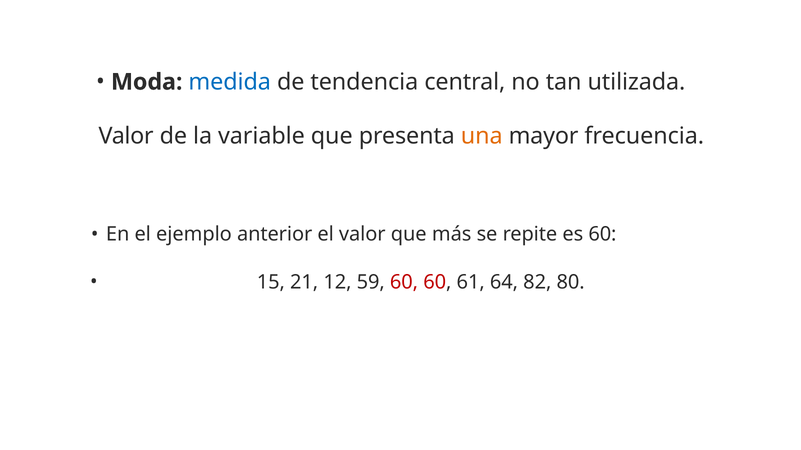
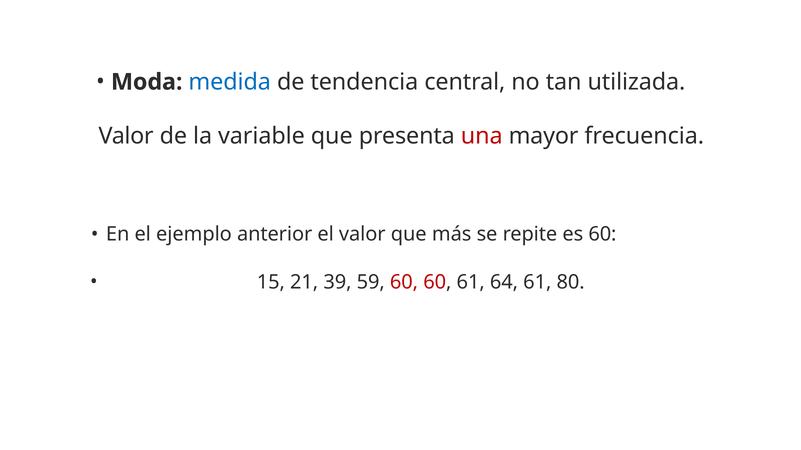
una colour: orange -> red (482, 136)
12: 12 -> 39 (337, 282)
64 82: 82 -> 61 (537, 282)
